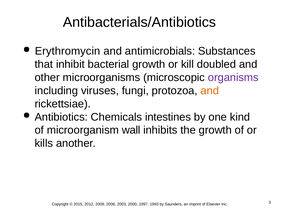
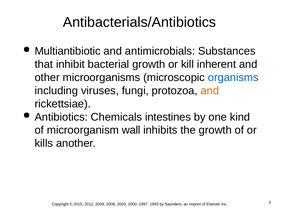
Erythromycin: Erythromycin -> Multiantibiotic (68, 51)
doubled: doubled -> inherent (216, 64)
organisms colour: purple -> blue (233, 78)
